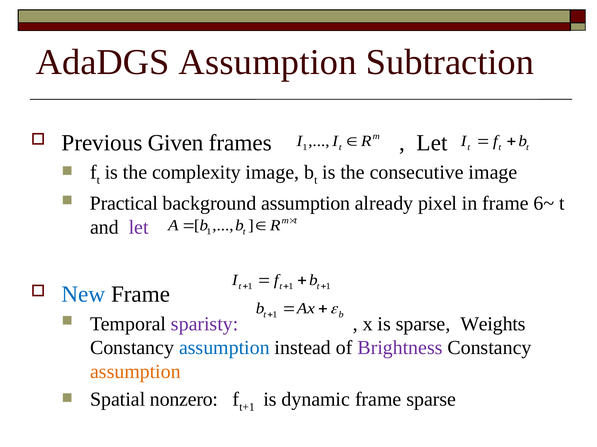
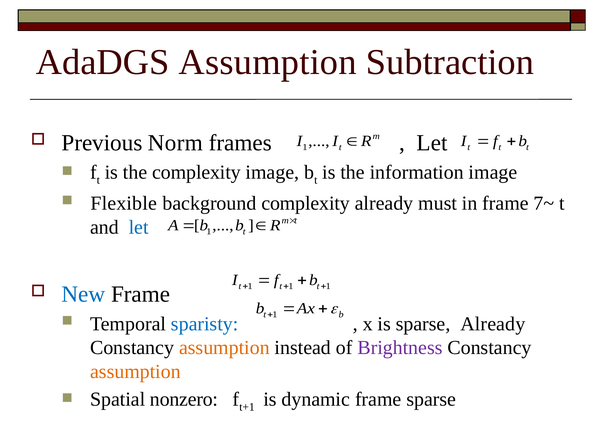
Given: Given -> Norm (175, 143)
consecutive: consecutive -> information (417, 173)
Practical: Practical -> Flexible (124, 204)
background assumption: assumption -> complexity (306, 204)
pixel: pixel -> must (438, 204)
6~: 6~ -> 7~ (544, 204)
let colour: purple -> blue (139, 228)
sparisty colour: purple -> blue (205, 324)
sparse Weights: Weights -> Already (493, 324)
assumption colour: blue -> orange (224, 348)
